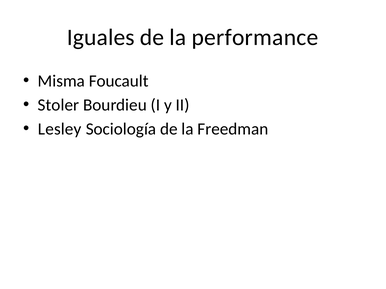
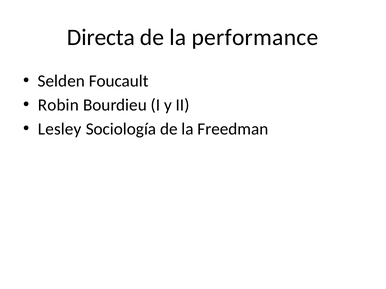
Iguales: Iguales -> Directa (101, 37)
Misma: Misma -> Selden (61, 81)
Stoler: Stoler -> Robin (58, 105)
